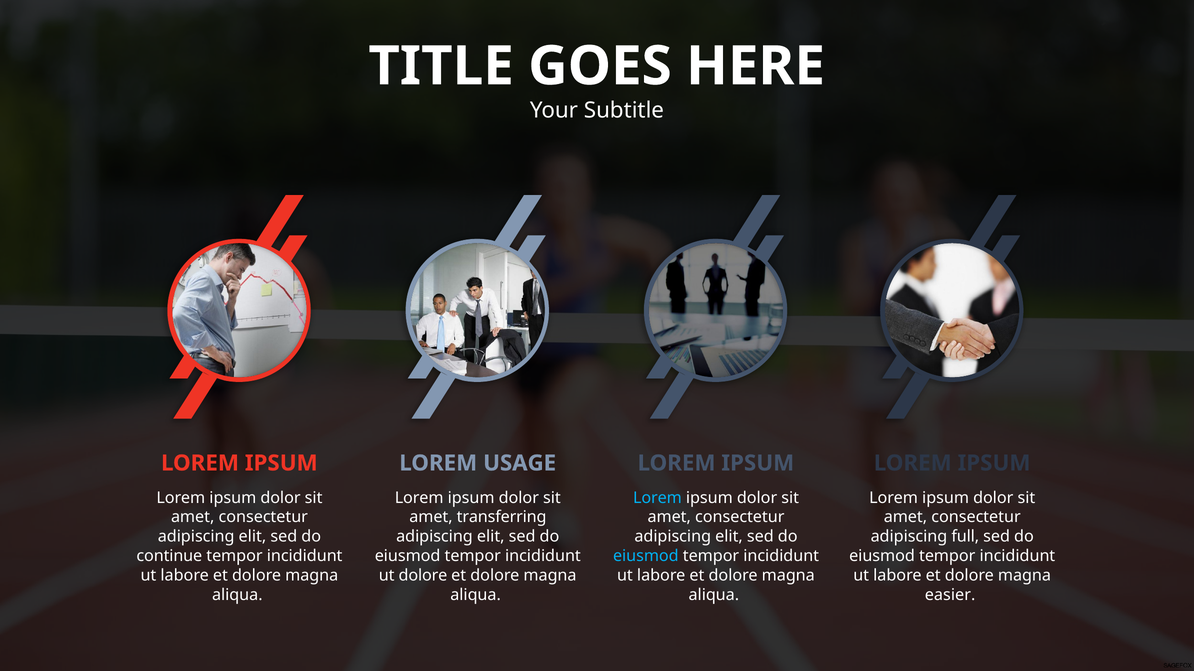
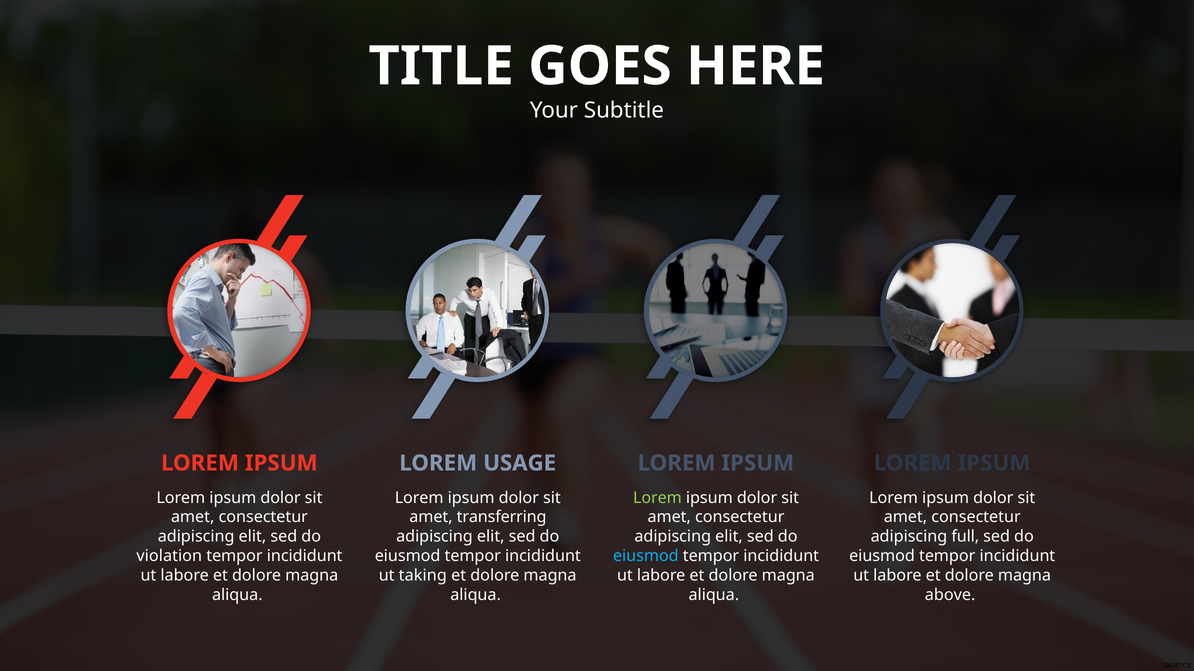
Lorem colour: light blue -> light green (657, 498)
continue: continue -> violation (169, 556)
ut dolore: dolore -> taking (423, 576)
easier: easier -> above (950, 595)
